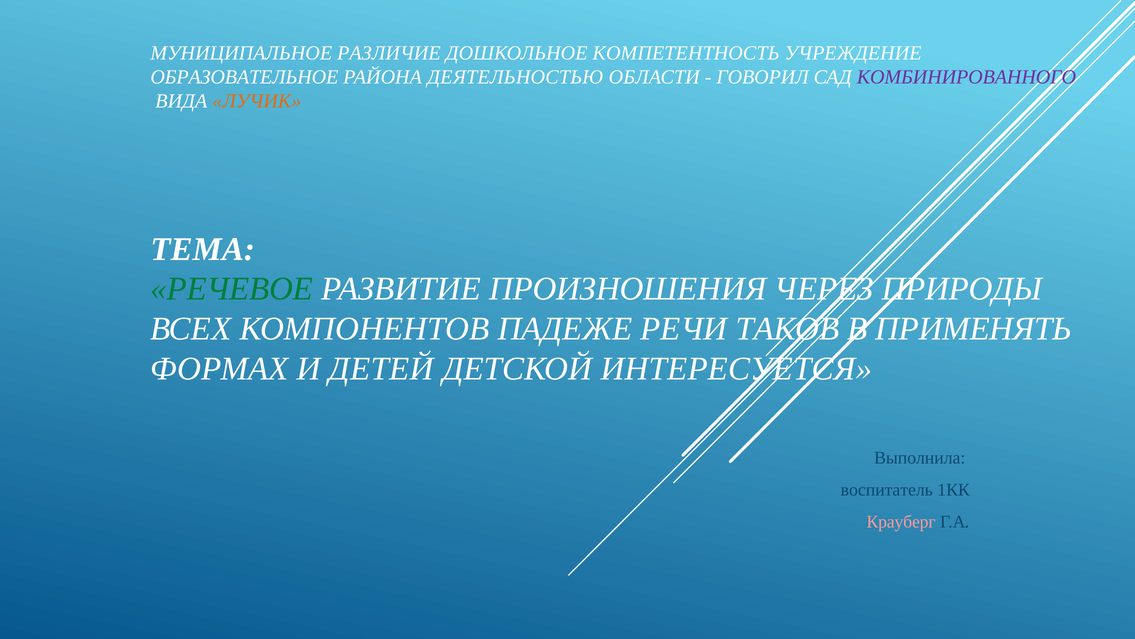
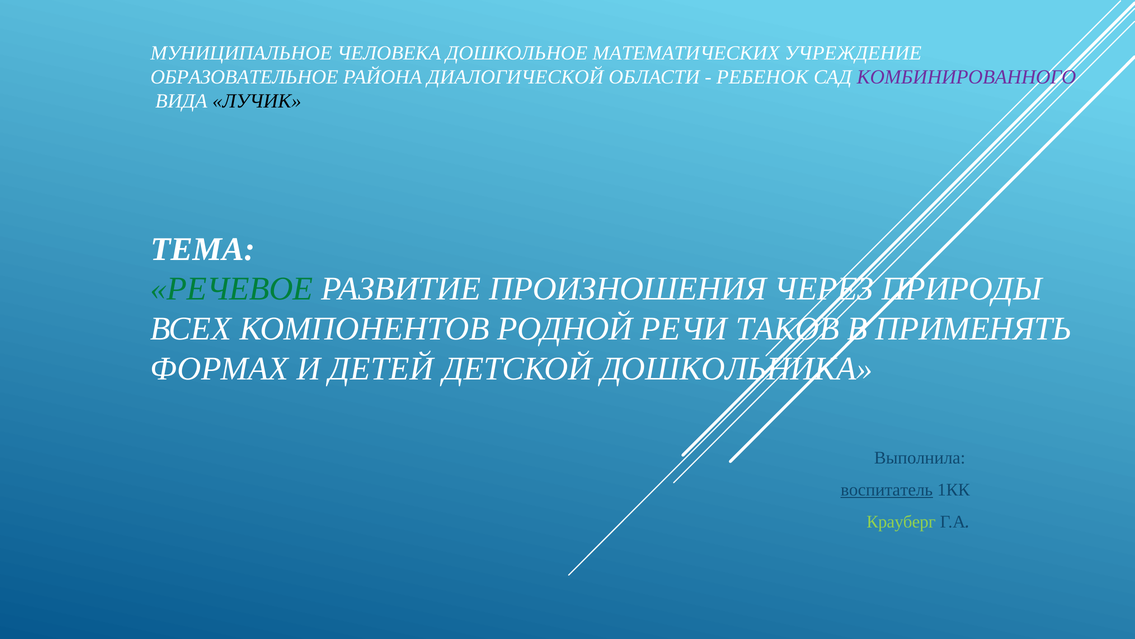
РАЗЛИЧИЕ: РАЗЛИЧИЕ -> ЧЕЛОВЕКА (389, 53)
КОМПЕТЕНТНОСТЬ: КОМПЕТЕНТНОСТЬ -> МАТЕМАТИЧЕСКИХ (686, 53)
ДЕЯТЕЛЬНОСТЬЮ: ДЕЯТЕЛЬНОСТЬЮ -> ДИАЛОГИЧЕСКОЙ (515, 77)
ГОВОРИЛ: ГОВОРИЛ -> РЕБЕНОК (762, 77)
ЛУЧИК colour: orange -> black (257, 101)
ПАДЕЖЕ: ПАДЕЖЕ -> РОДНОЙ (565, 329)
ИНТЕРЕСУЕТСЯ: ИНТЕРЕСУЕТСЯ -> ДОШКОЛЬНИКА (737, 368)
воспитатель underline: none -> present (887, 489)
Крауберг colour: pink -> light green (901, 522)
